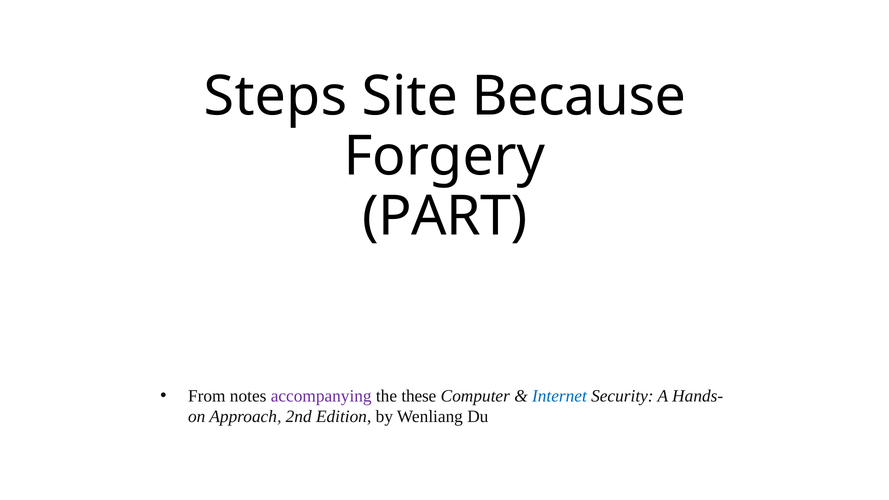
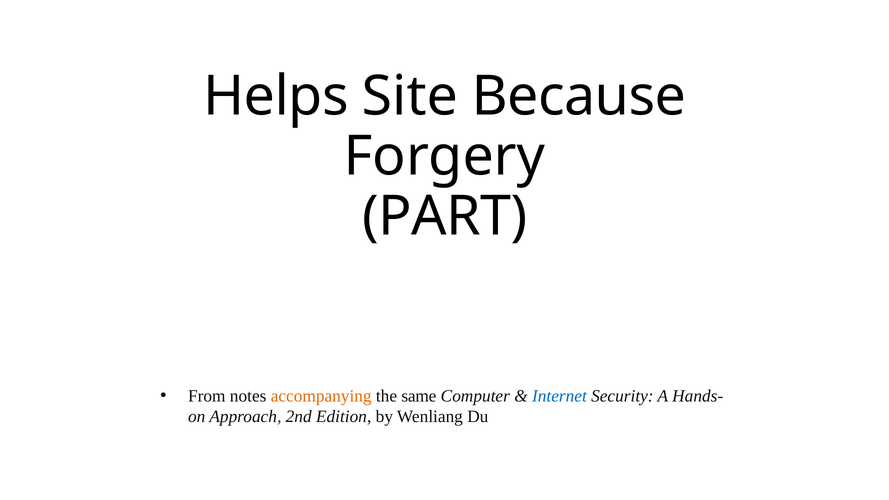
Steps: Steps -> Helps (276, 97)
accompanying colour: purple -> orange (321, 396)
these: these -> same (419, 396)
